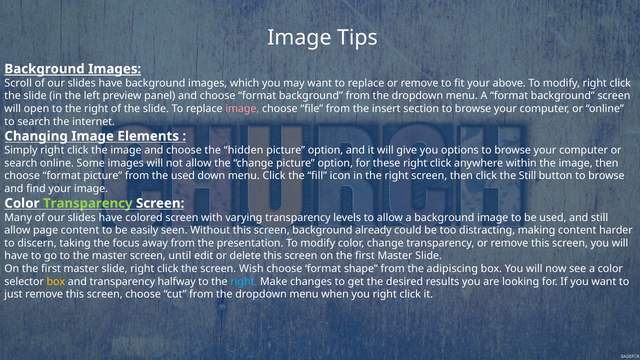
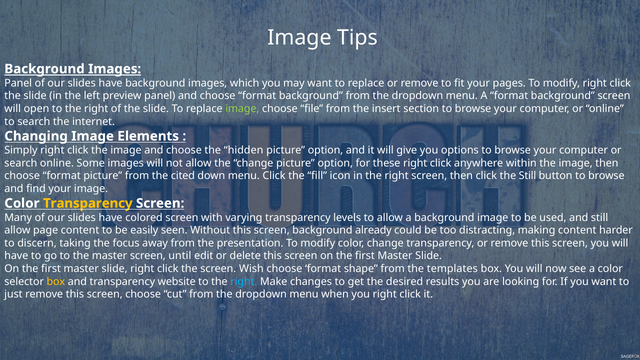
Scroll: Scroll -> Panel (18, 83)
above: above -> pages (509, 83)
image colour: pink -> light green (242, 109)
the used: used -> cited (183, 176)
Transparency colour: light green -> yellow (88, 203)
adipiscing: adipiscing -> templates (452, 269)
halfway: halfway -> website (177, 281)
